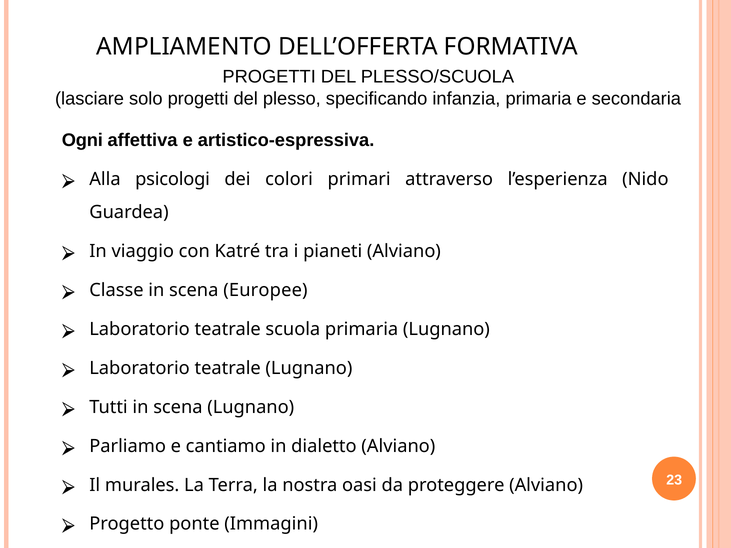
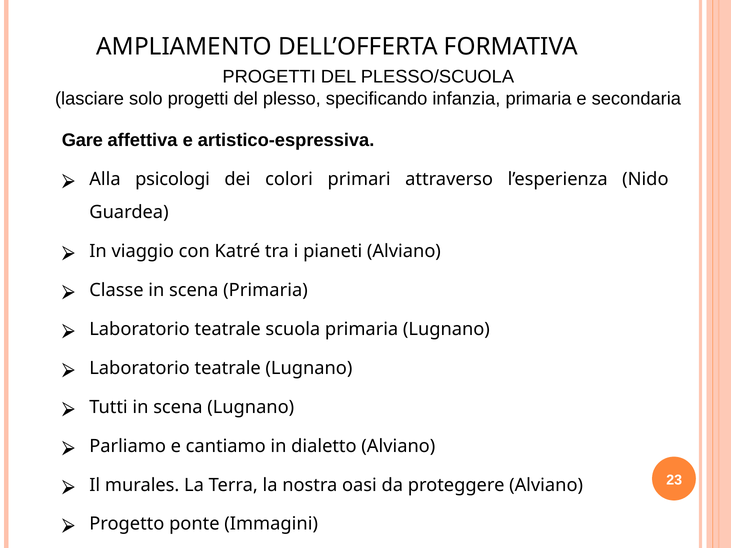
Ogni: Ogni -> Gare (82, 140)
scena Europee: Europee -> Primaria (265, 290)
